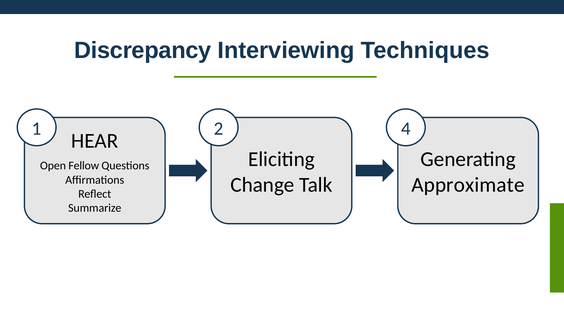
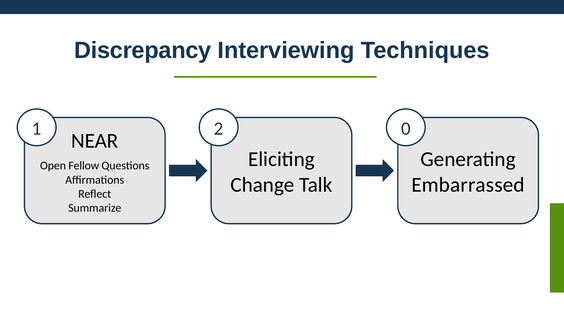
4: 4 -> 0 (406, 129)
HEAR: HEAR -> NEAR (95, 141)
Approximate: Approximate -> Embarrassed (468, 185)
